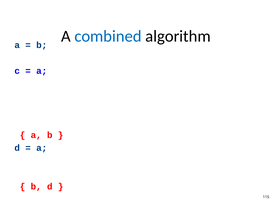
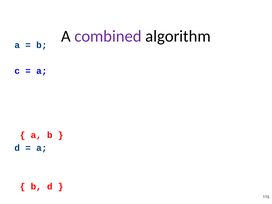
combined colour: blue -> purple (108, 36)
